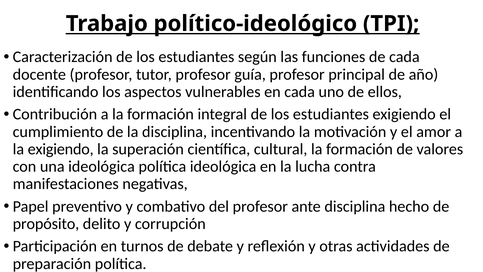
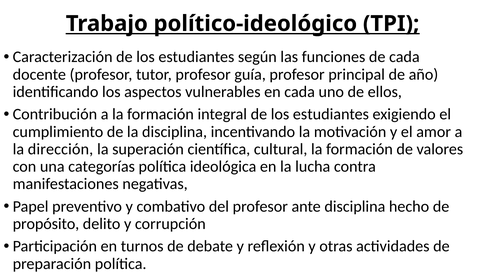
la exigiendo: exigiendo -> dirección (61, 149)
una ideológica: ideológica -> categorías (102, 166)
